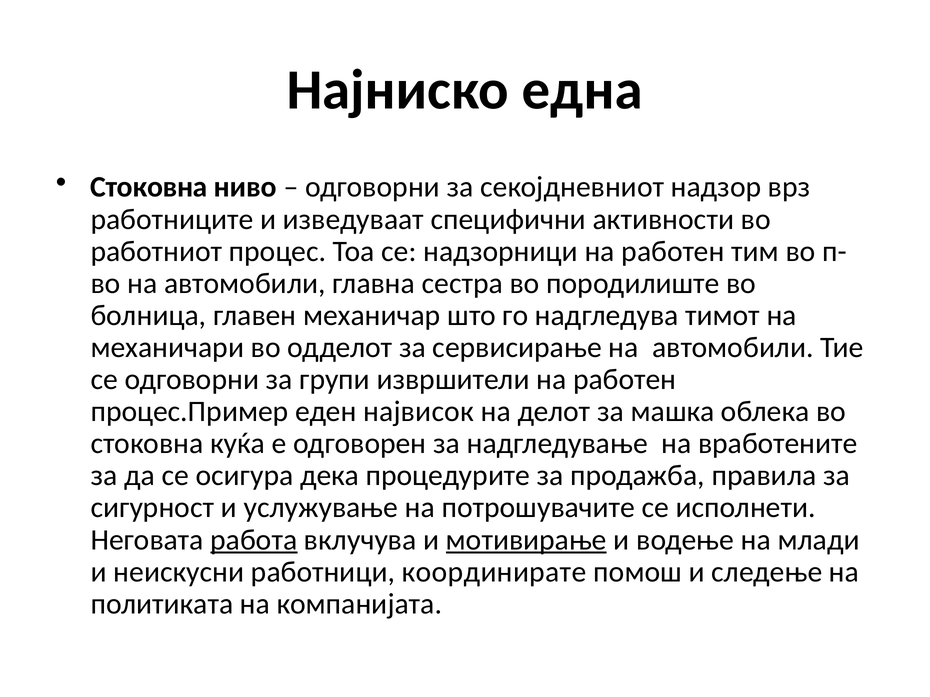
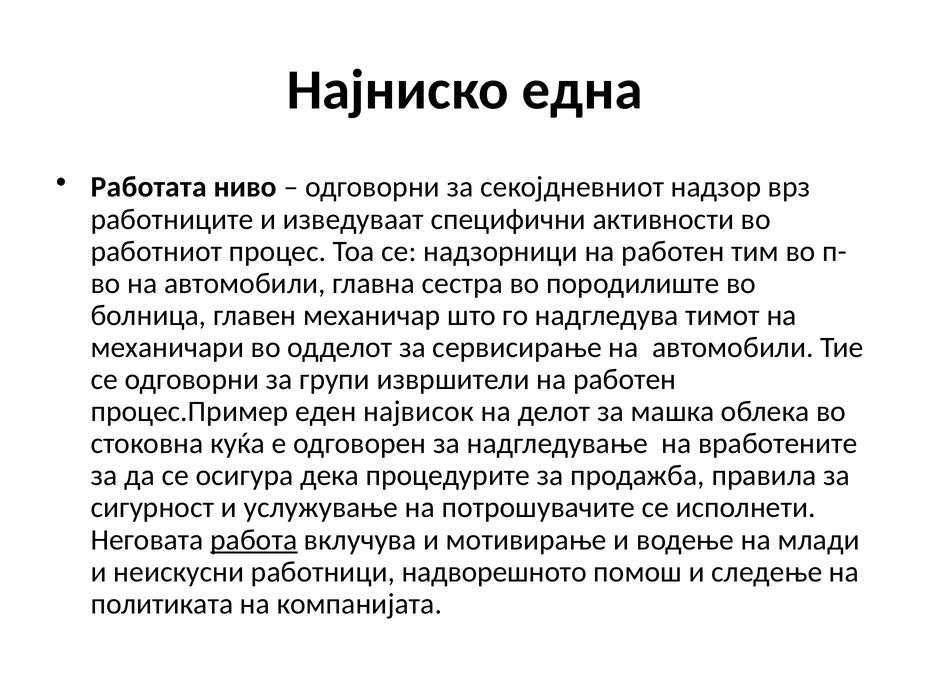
Стоковна: Стоковна -> Работата (149, 187)
мотивирање underline: present -> none (526, 540)
координирате: координирате -> надворешното (494, 572)
